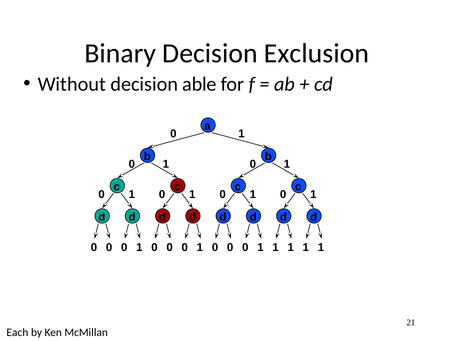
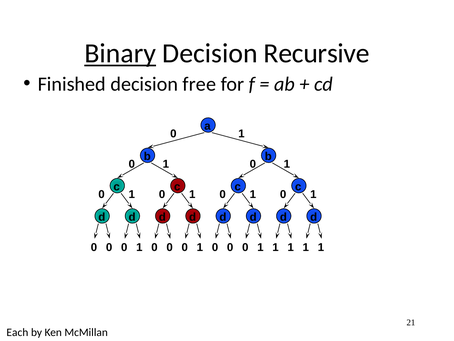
Binary underline: none -> present (120, 53)
Exclusion: Exclusion -> Recursive (317, 53)
Without: Without -> Finished (72, 84)
able: able -> free (199, 84)
